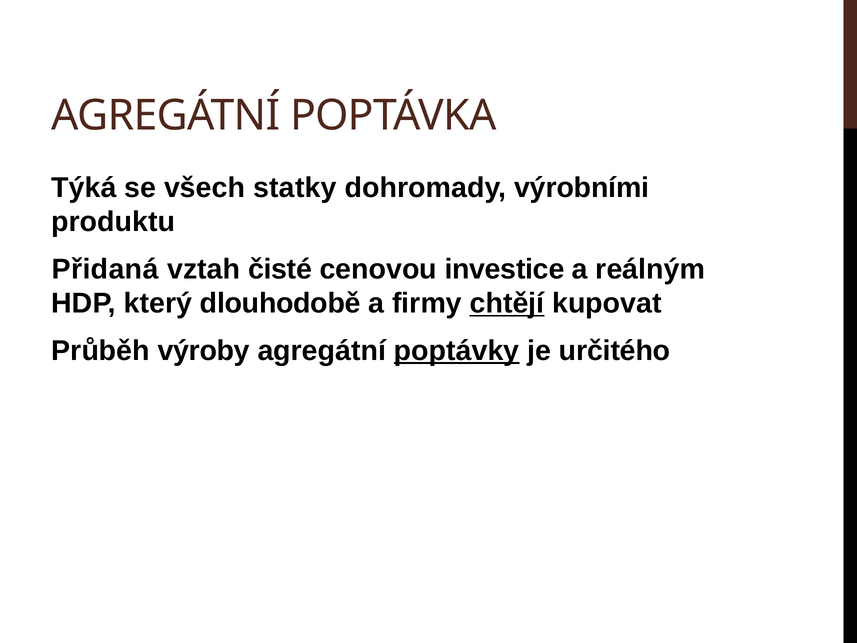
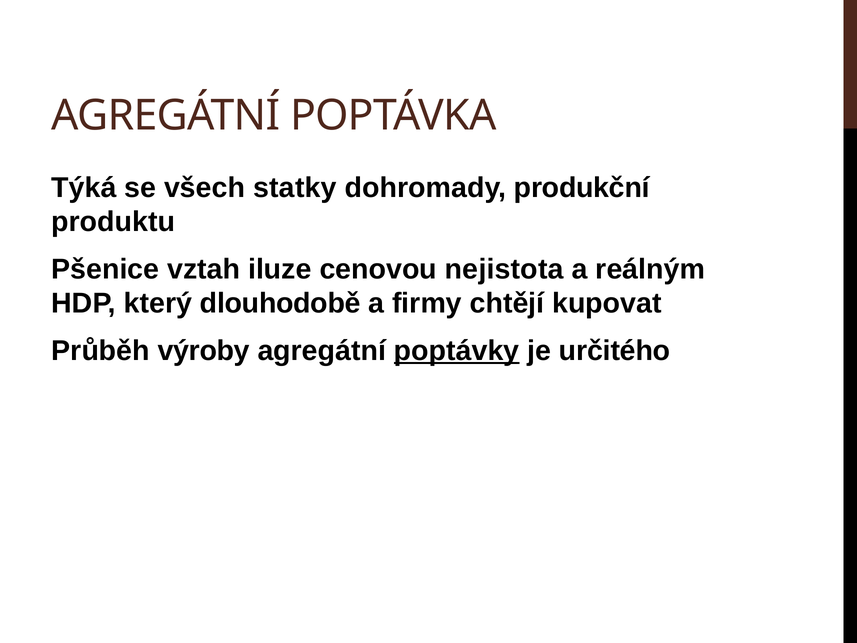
výrobními: výrobními -> produkční (582, 188)
Přidaná: Přidaná -> Pšenice (105, 269)
čisté: čisté -> iluze (280, 269)
investice: investice -> nejistota (504, 269)
chtějí underline: present -> none (507, 303)
